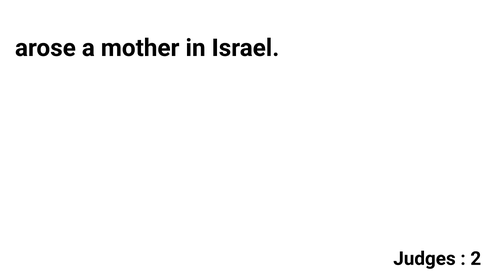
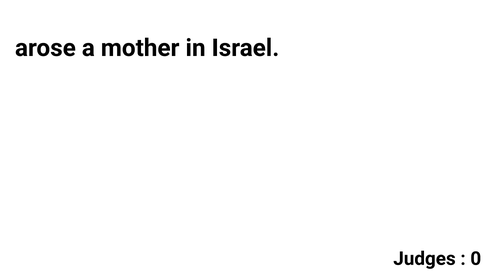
2: 2 -> 0 (476, 258)
